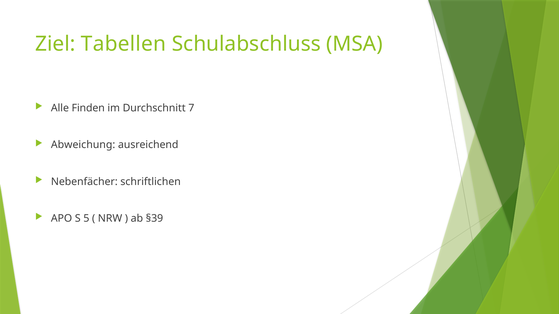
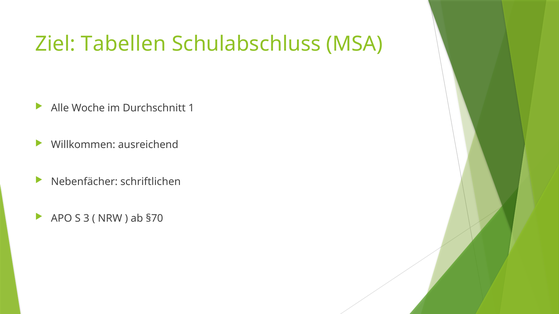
Finden: Finden -> Woche (88, 108)
7: 7 -> 1 (191, 108)
Abweichung: Abweichung -> Willkommen (83, 145)
5: 5 -> 3 (86, 219)
§39: §39 -> §70 (154, 219)
